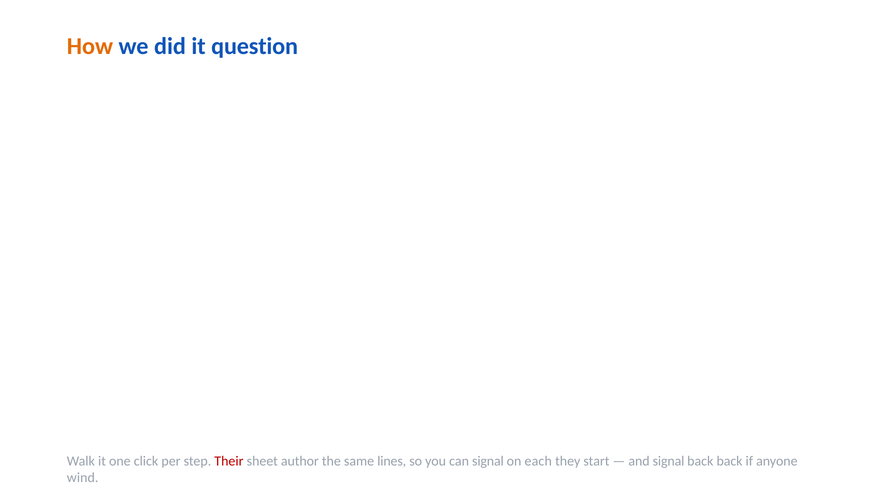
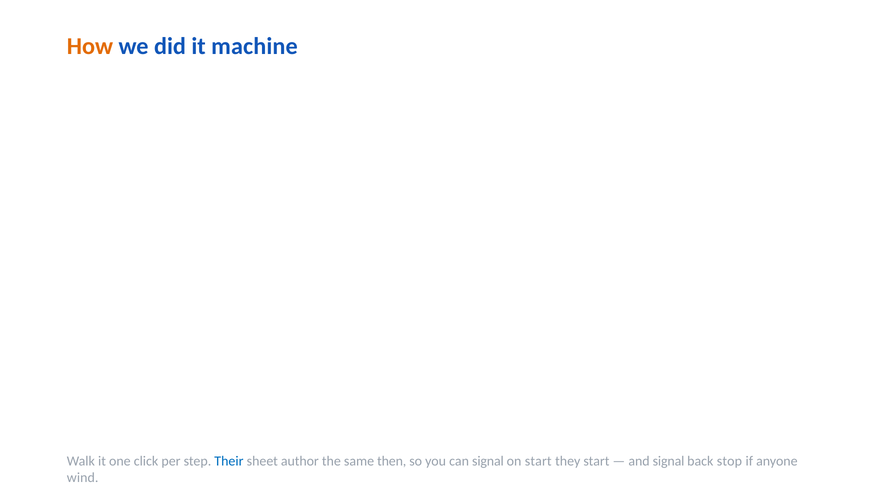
question: question -> machine (254, 46)
Their colour: red -> blue (229, 461)
lines: lines -> then (392, 461)
on each: each -> start (538, 461)
back back: back -> stop (729, 461)
